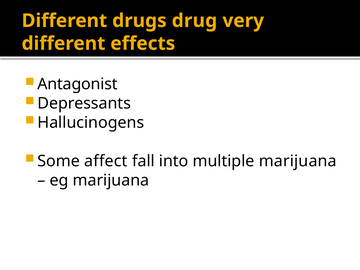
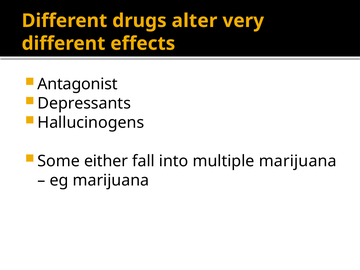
drug: drug -> alter (194, 21)
affect: affect -> either (106, 161)
